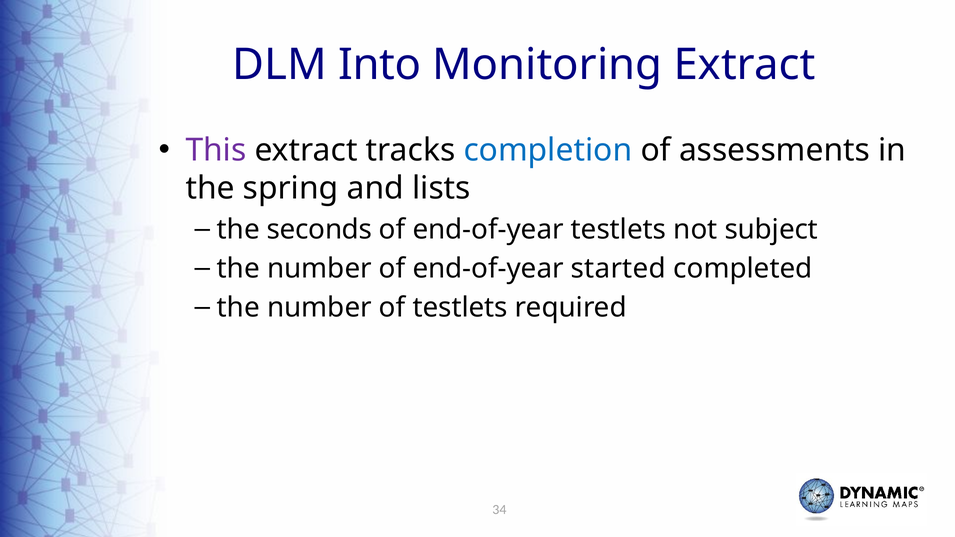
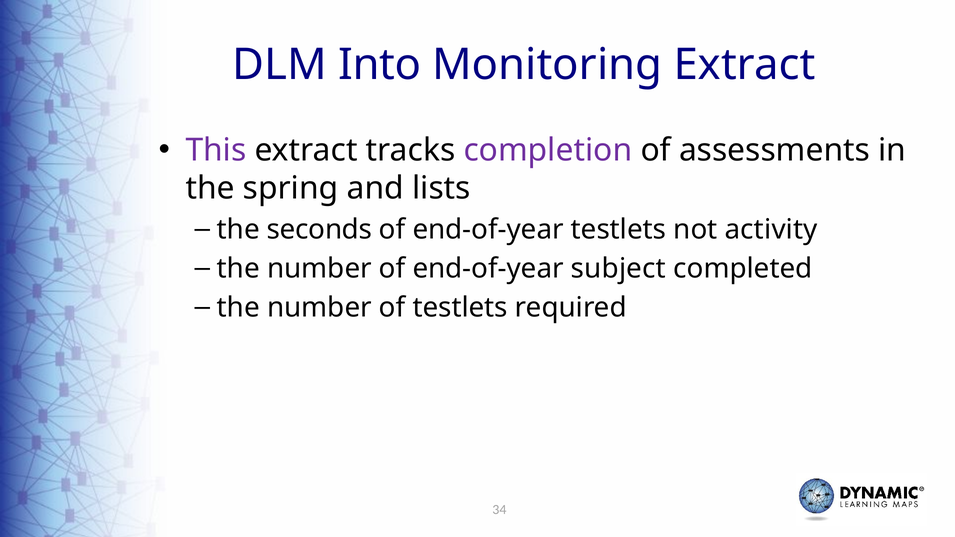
completion colour: blue -> purple (548, 150)
subject: subject -> activity (771, 230)
started: started -> subject (618, 269)
